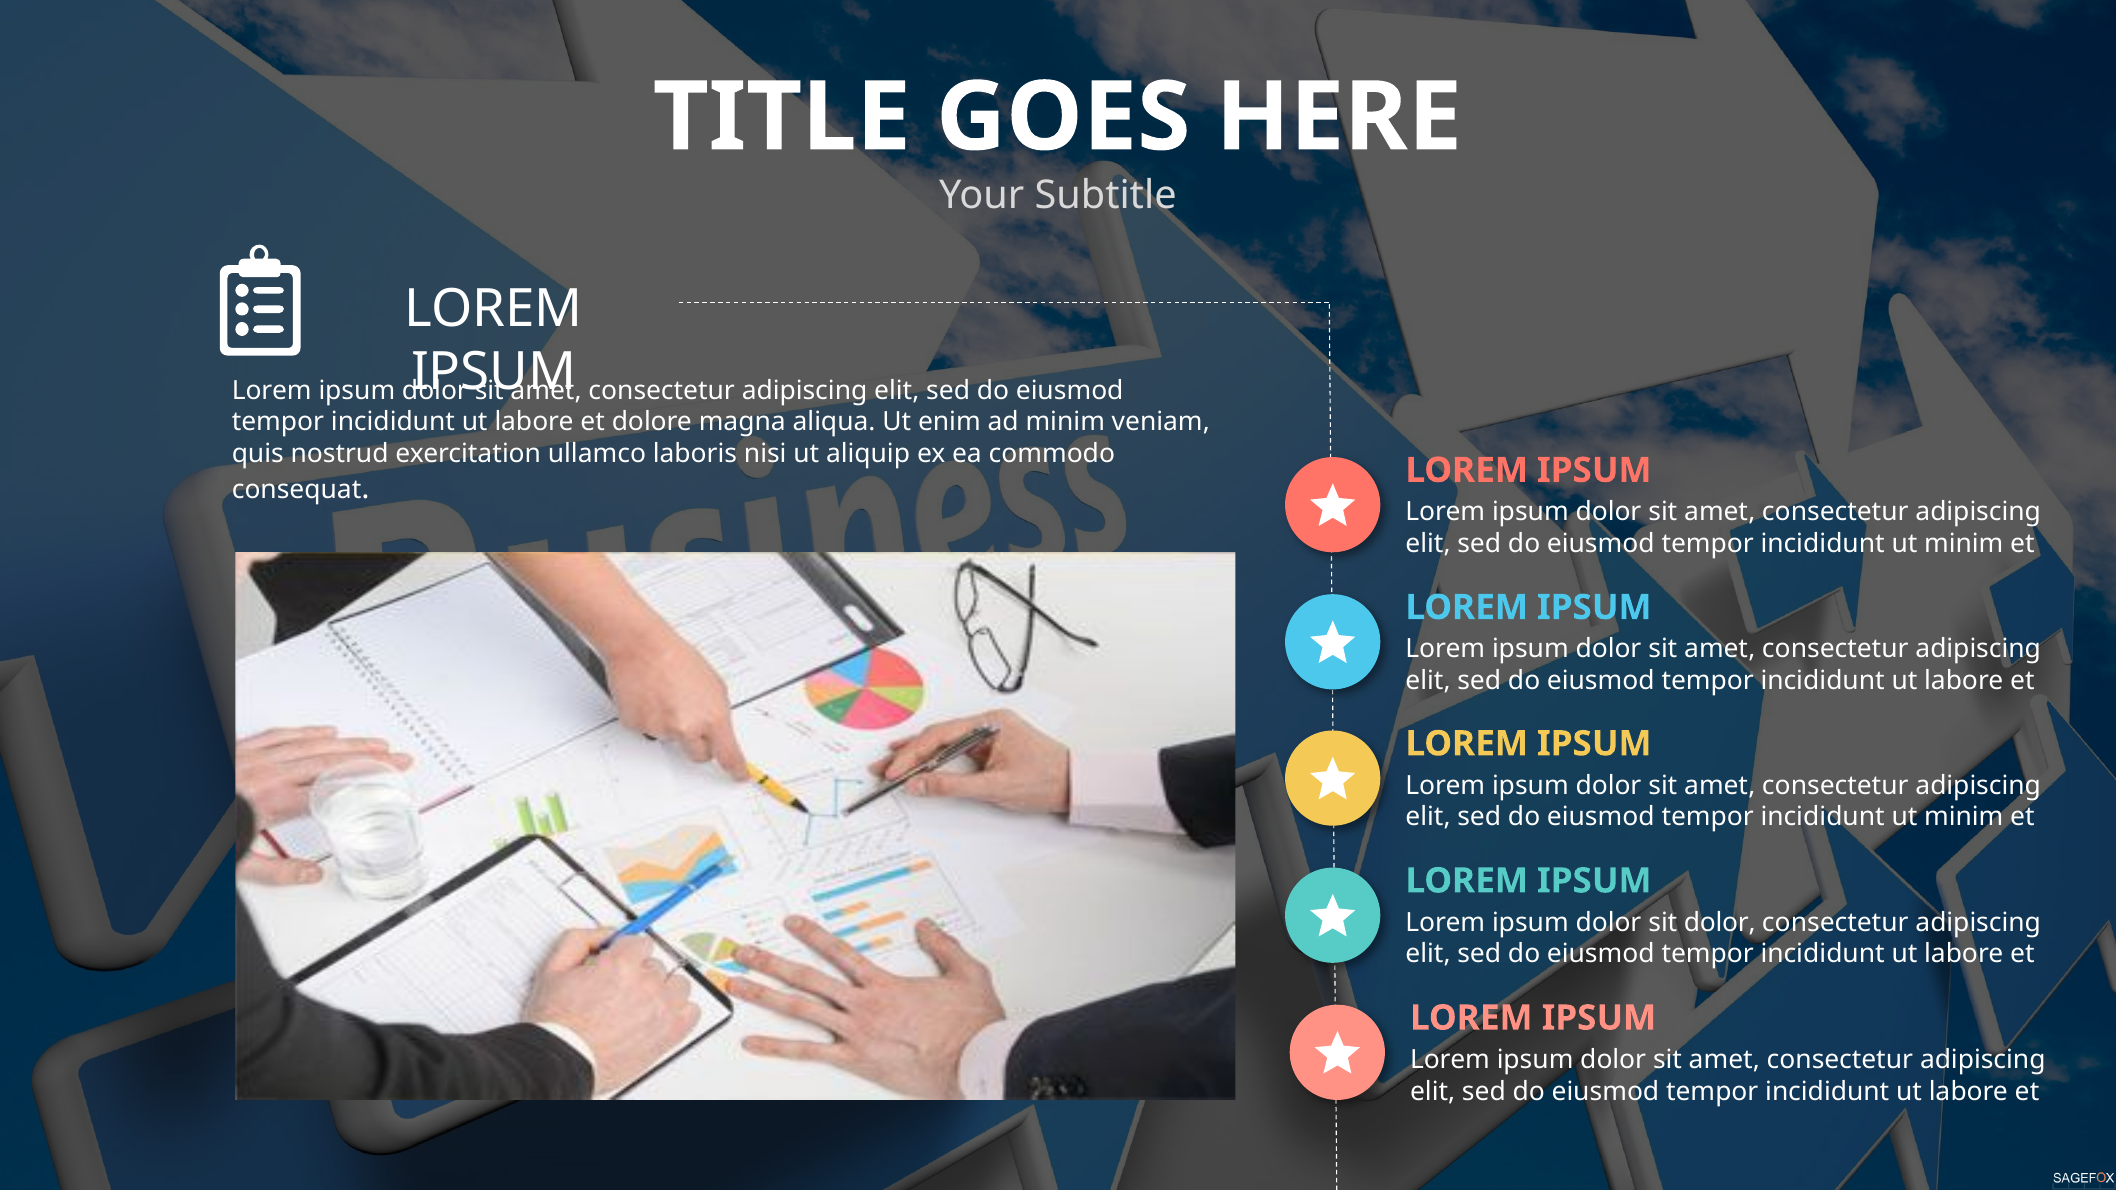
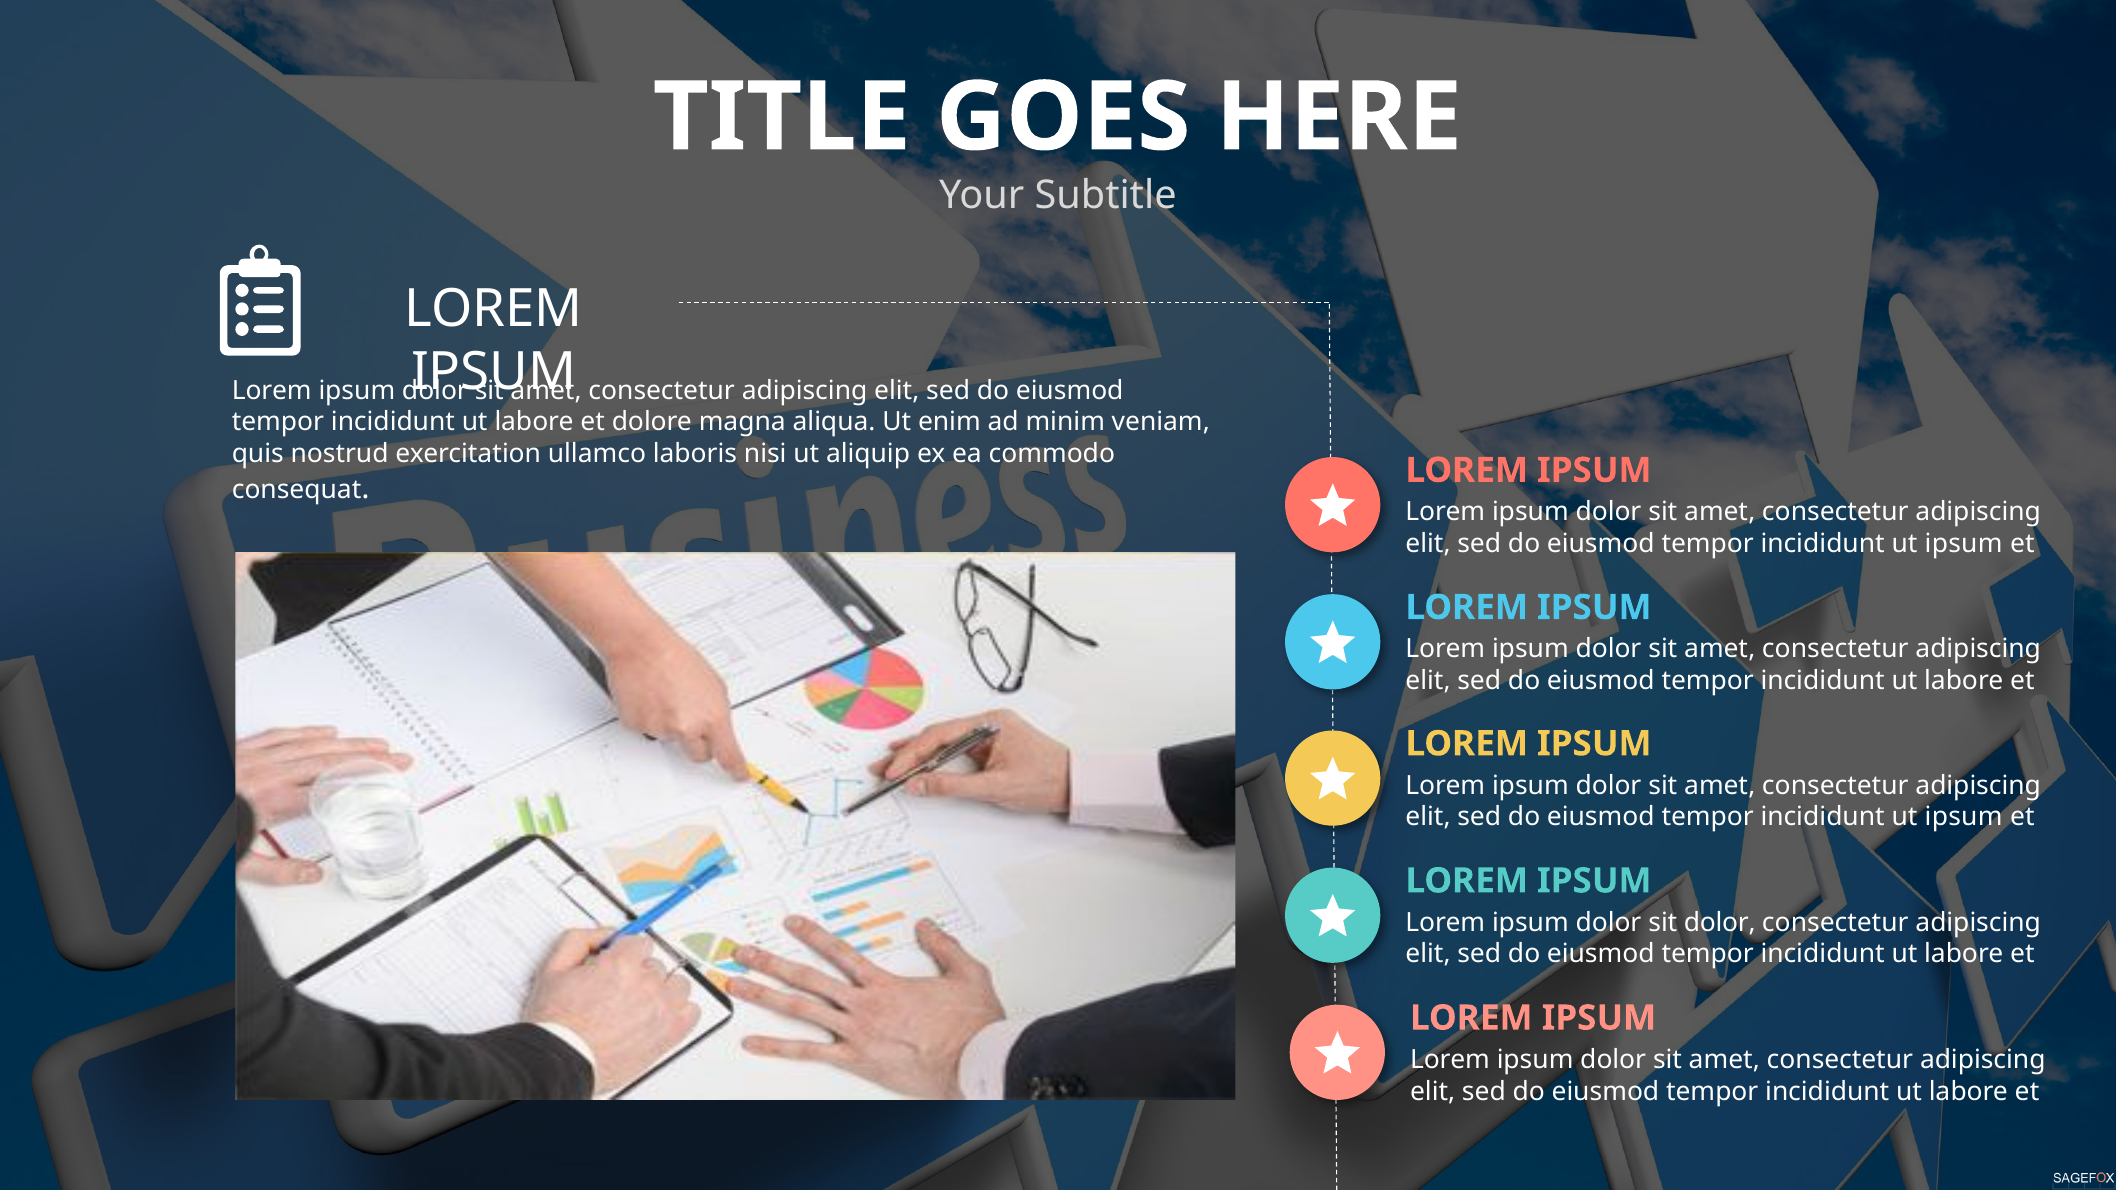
minim: minim -> ipsum (1964, 544)
minim: minim -> ipsum (1964, 817)
